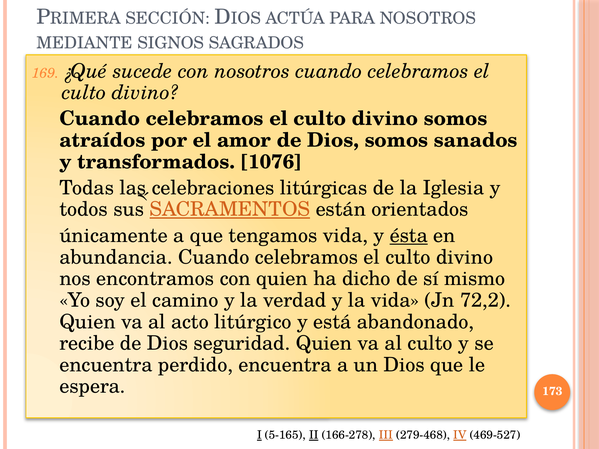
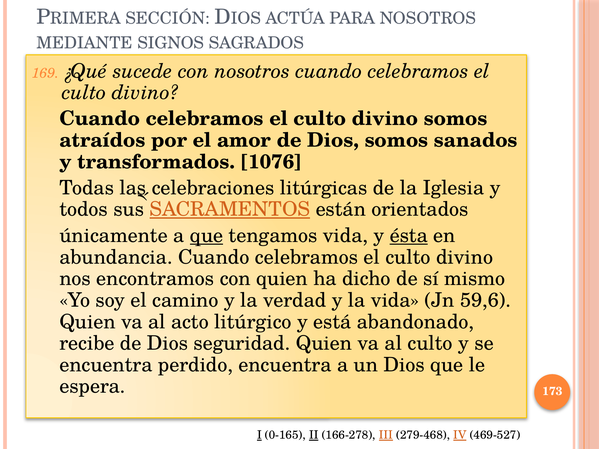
que underline: none -> present (207, 236)
72,2: 72,2 -> 59,6 (486, 300)
5-165: 5-165 -> 0-165 (285, 435)
